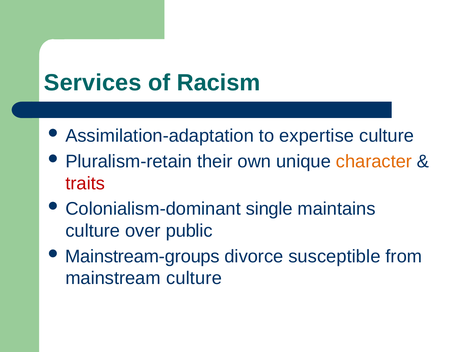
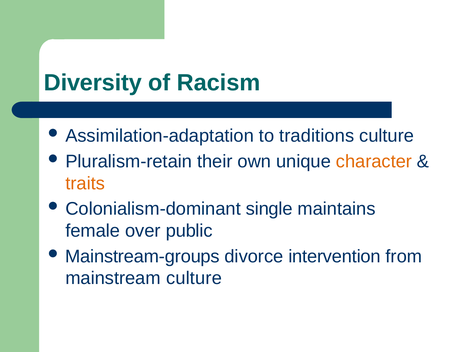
Services: Services -> Diversity (93, 83)
expertise: expertise -> traditions (317, 136)
traits colour: red -> orange (85, 184)
culture: culture -> female (93, 231)
susceptible: susceptible -> intervention (335, 257)
